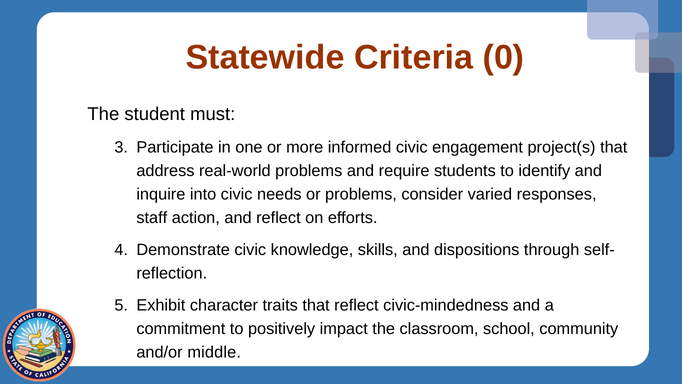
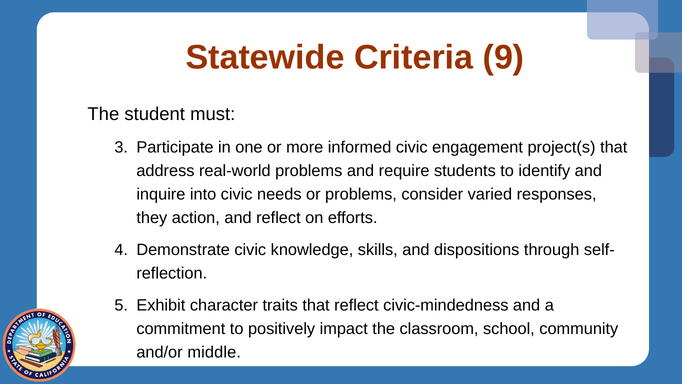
0: 0 -> 9 (504, 57)
staff: staff -> they (152, 218)
